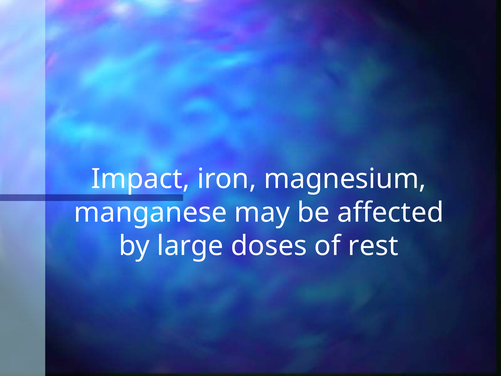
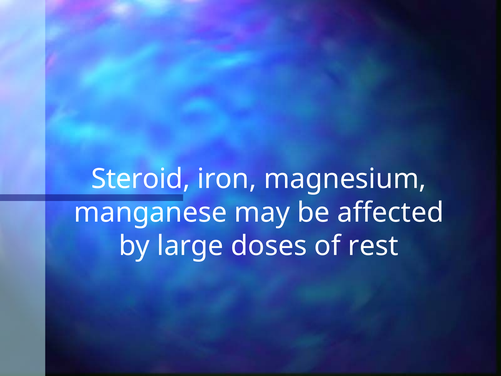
Impact: Impact -> Steroid (141, 179)
